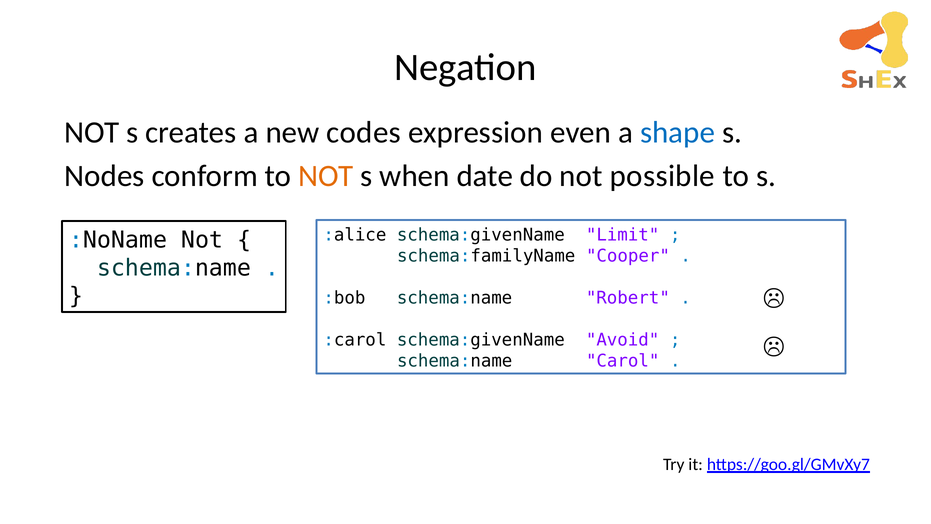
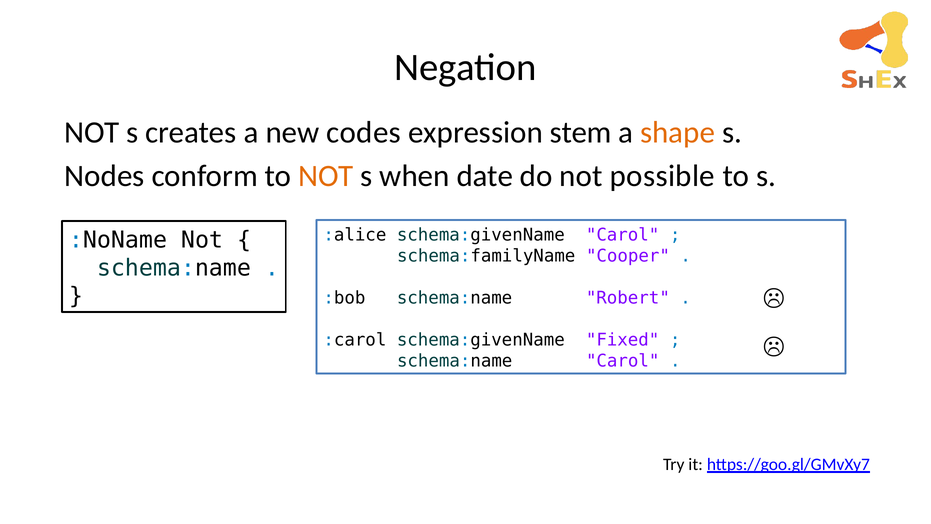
even: even -> stem (581, 133)
shape colour: blue -> orange (678, 133)
schema:givenName Limit: Limit -> Carol (623, 235)
Avoid: Avoid -> Fixed (623, 340)
